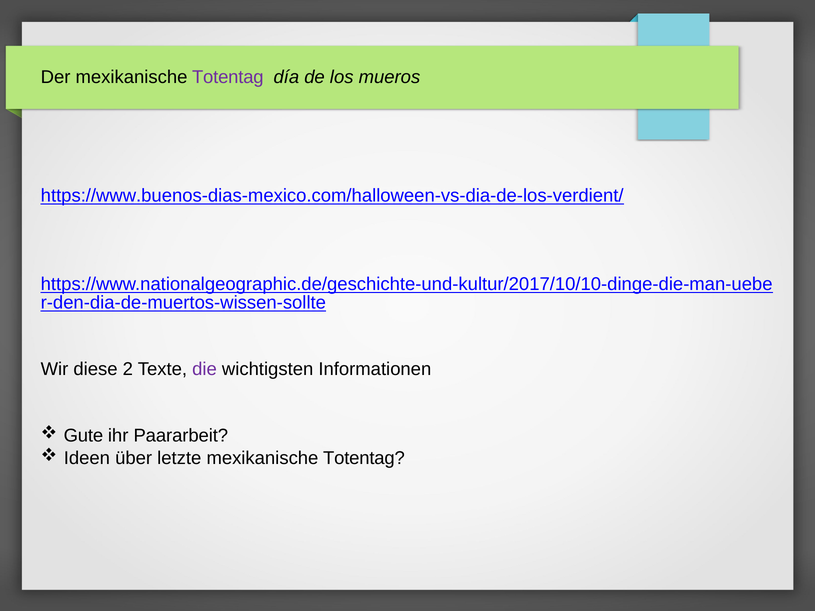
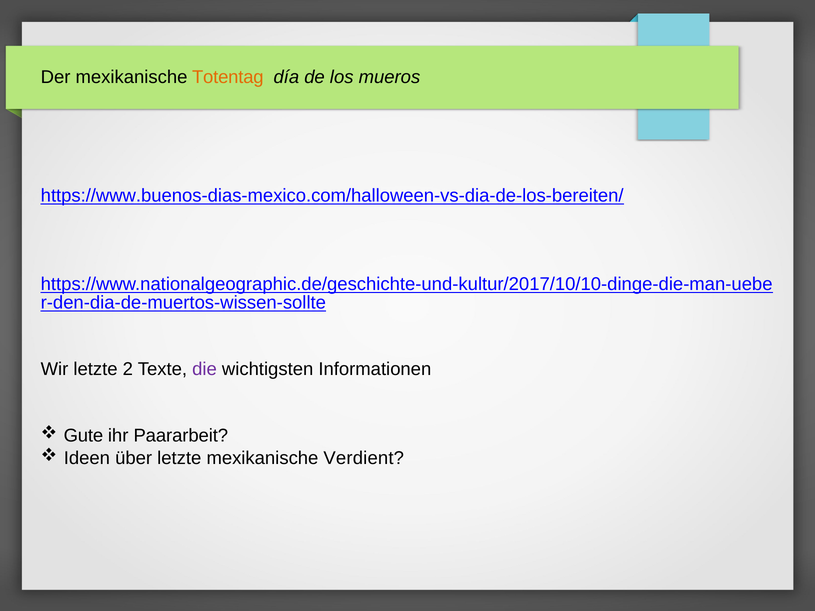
Totentag colour: purple -> orange (228, 77)
https://www.buenos-dias-mexico.com/halloween-vs-dia-de-los-verdient/: https://www.buenos-dias-mexico.com/halloween-vs-dia-de-los-verdient/ -> https://www.buenos-dias-mexico.com/halloween-vs-dia-de-los-bereiten/ (332, 196)
Wir diese: diese -> letzte (96, 369)
Totentag: Totentag -> Verdient (364, 458)
